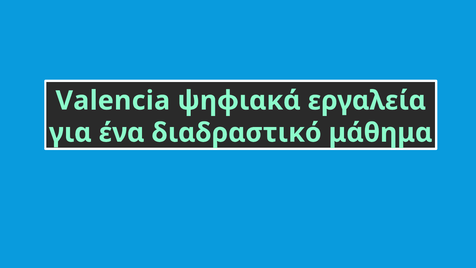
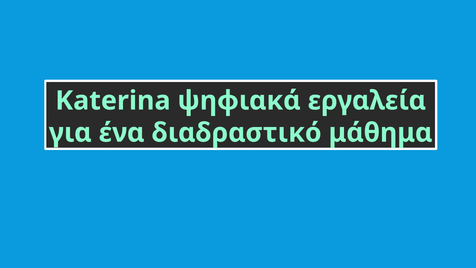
Valencia: Valencia -> Katerina (113, 101)
